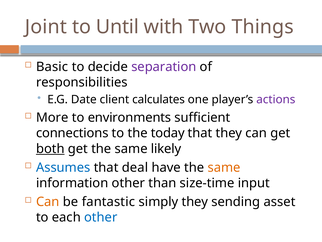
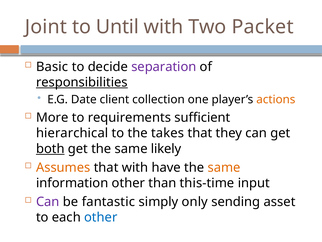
Things: Things -> Packet (263, 27)
responsibilities underline: none -> present (82, 82)
calculates: calculates -> collection (158, 99)
actions colour: purple -> orange (276, 99)
environments: environments -> requirements (129, 117)
connections: connections -> hierarchical (72, 133)
today: today -> takes (168, 133)
Assumes colour: blue -> orange (63, 167)
that deal: deal -> with (135, 167)
size-time: size-time -> this-time (207, 183)
Can colour: orange -> purple (48, 201)
simply they: they -> only (195, 201)
